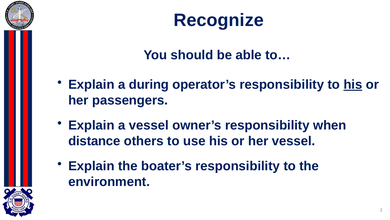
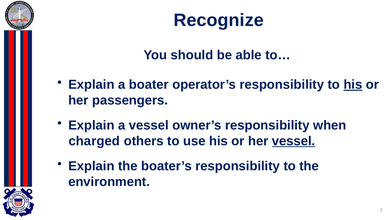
during: during -> boater (149, 84)
distance: distance -> charged (94, 141)
vessel underline: none -> present (294, 141)
